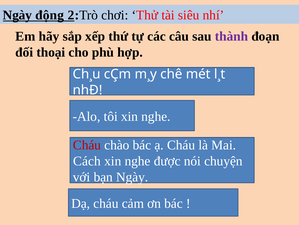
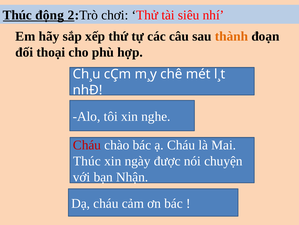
Ngày: Ngày -> Thúc (17, 15)
thành colour: purple -> orange (231, 36)
Cách: Cách -> Thúc (87, 161)
nghe: nghe -> ngày (138, 161)
bạn Ngày: Ngày -> Nhận (132, 176)
